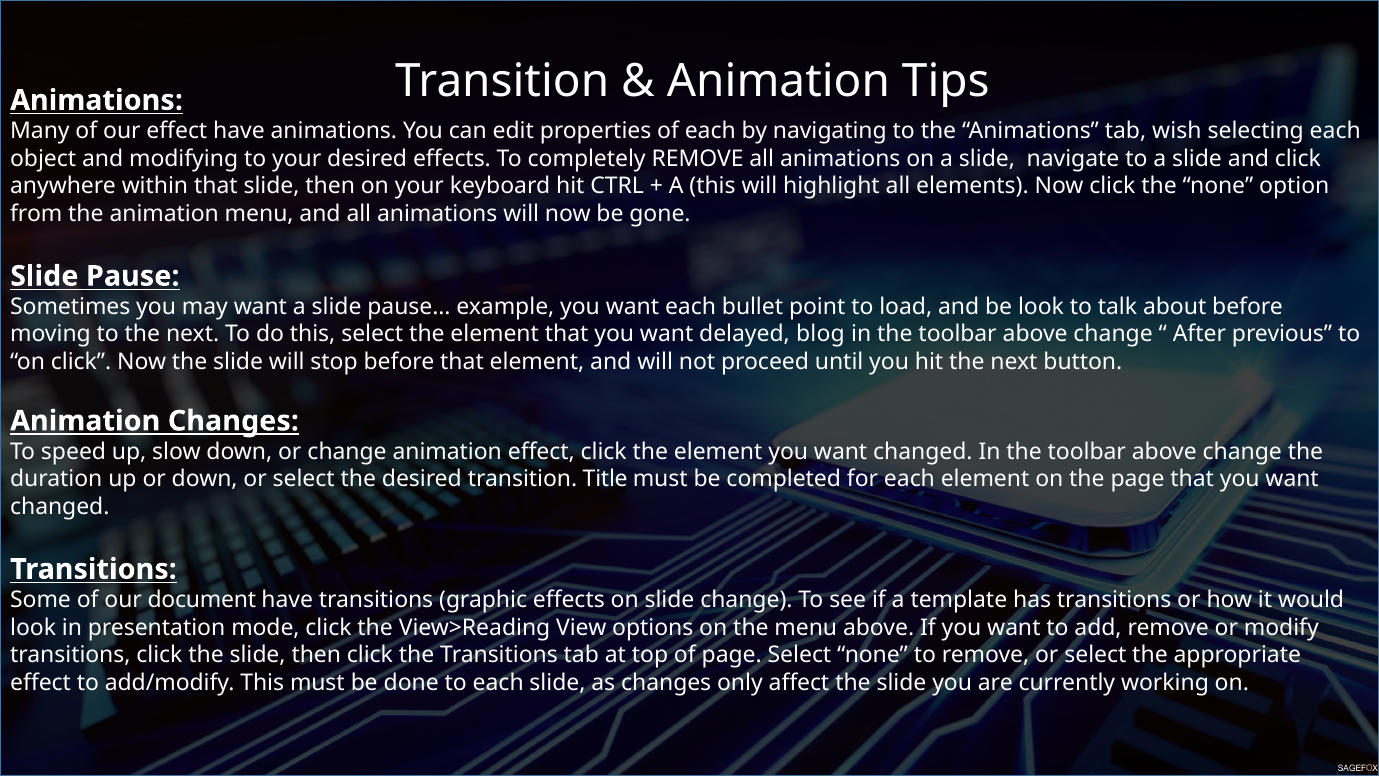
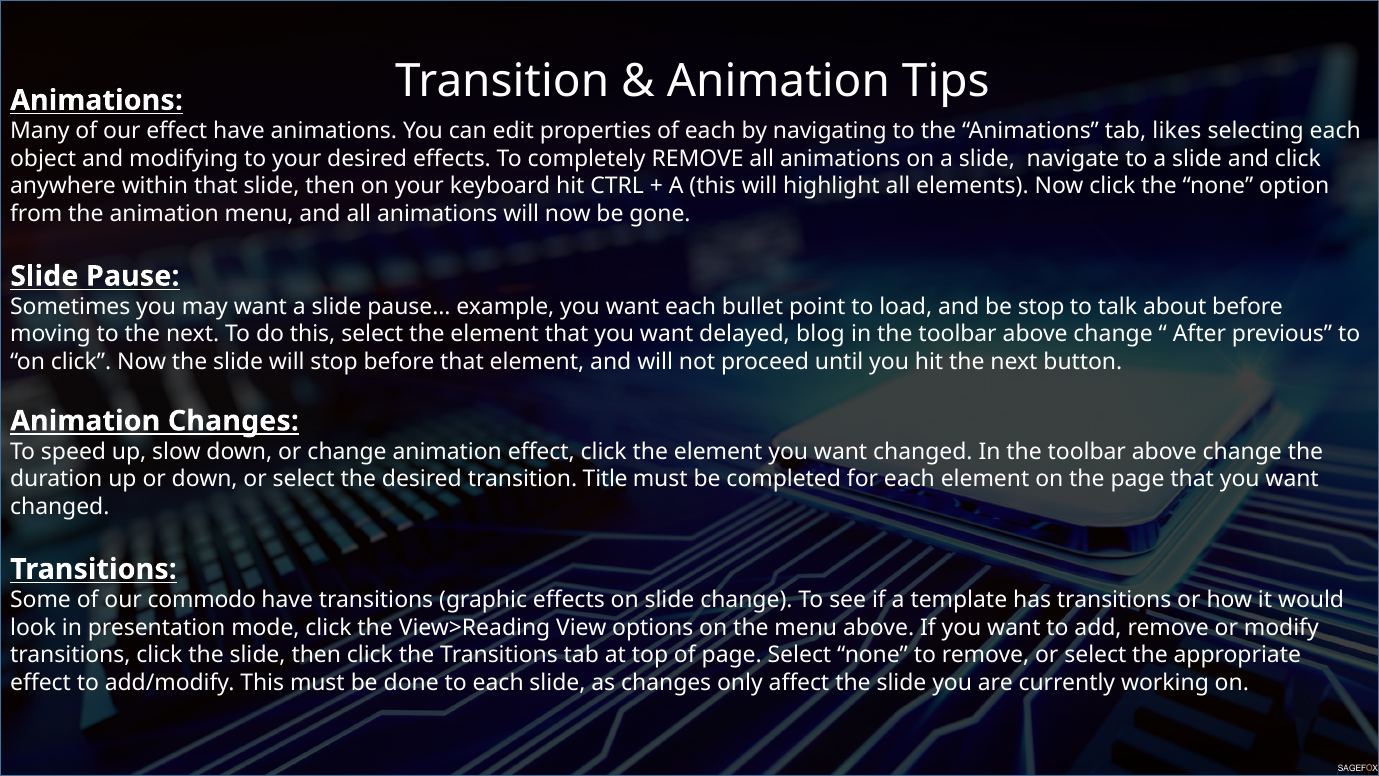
wish: wish -> likes (1177, 131)
be look: look -> stop (1041, 307)
document: document -> commodo (202, 600)
